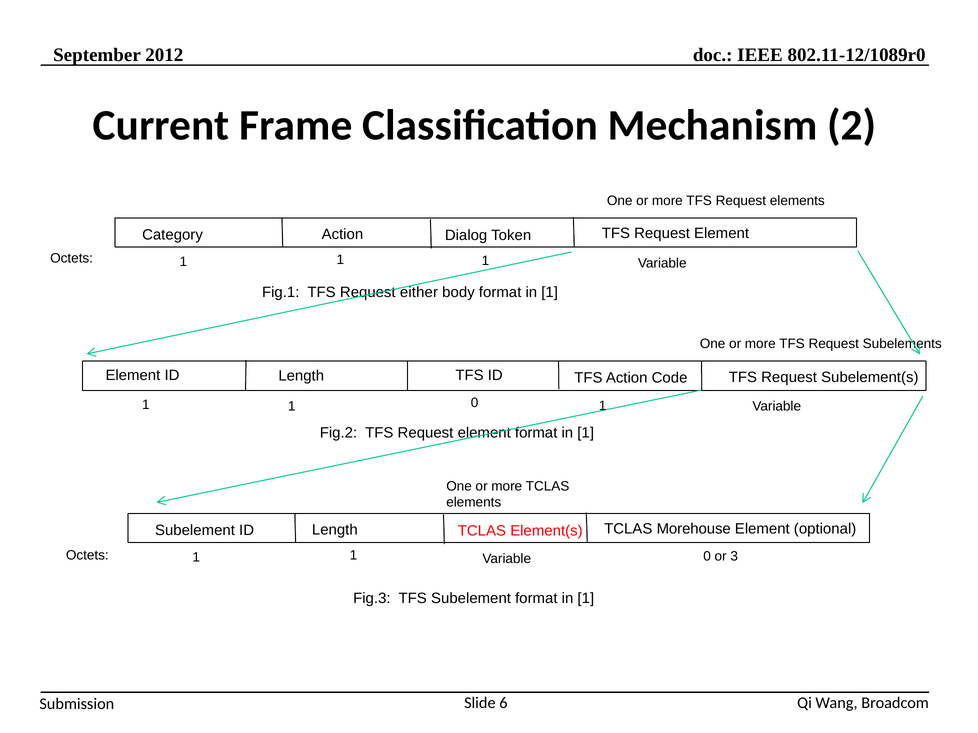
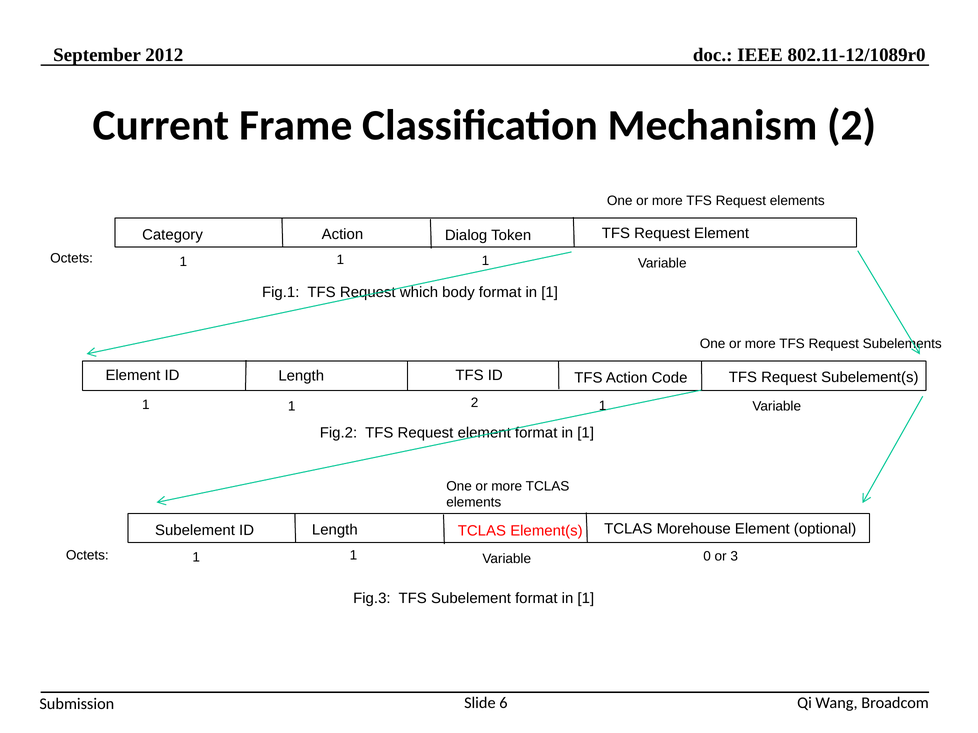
either: either -> which (419, 293)
0: 0 -> 2 (475, 403)
